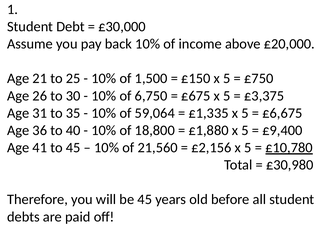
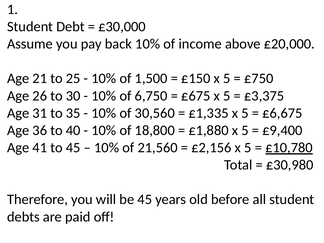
59,064: 59,064 -> 30,560 (155, 113)
